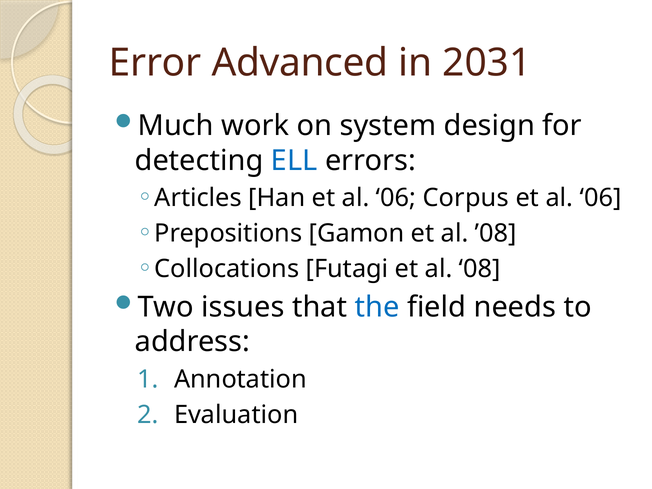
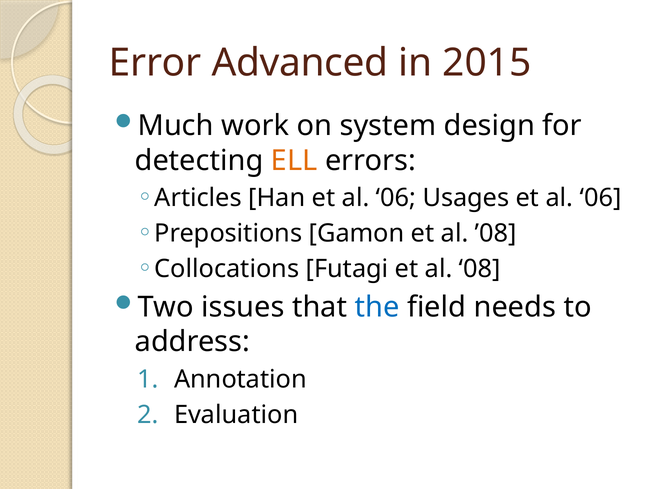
2031: 2031 -> 2015 (487, 63)
ELL colour: blue -> orange (294, 161)
Corpus: Corpus -> Usages (466, 198)
